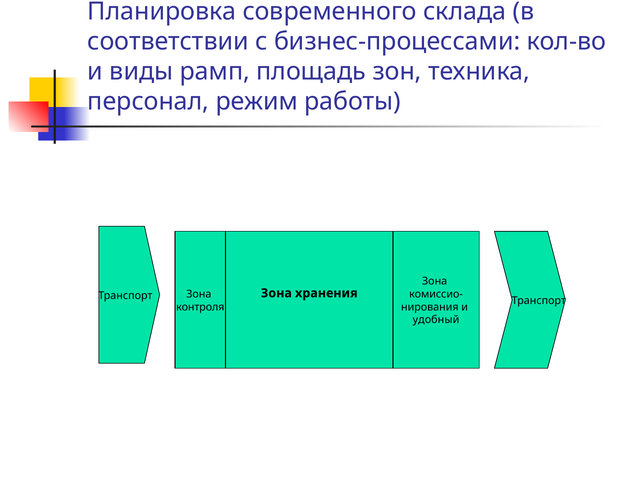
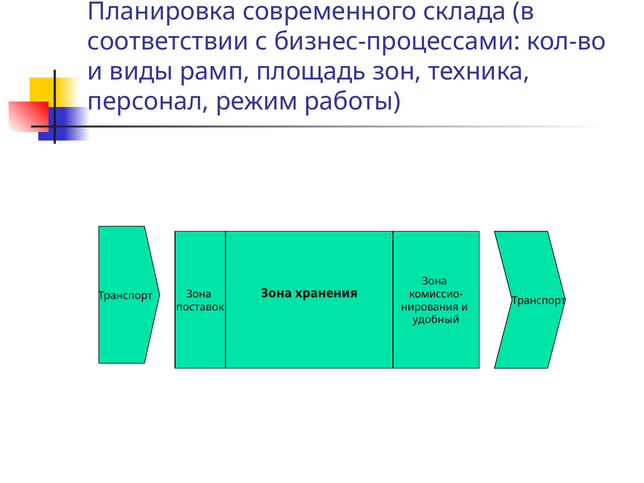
контроля: контроля -> поставок (200, 307)
